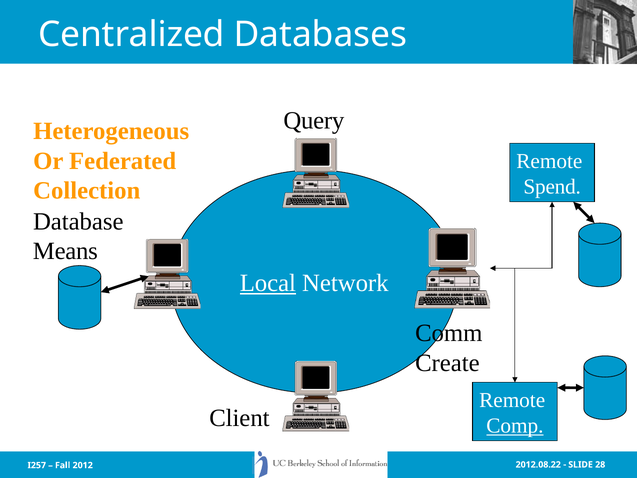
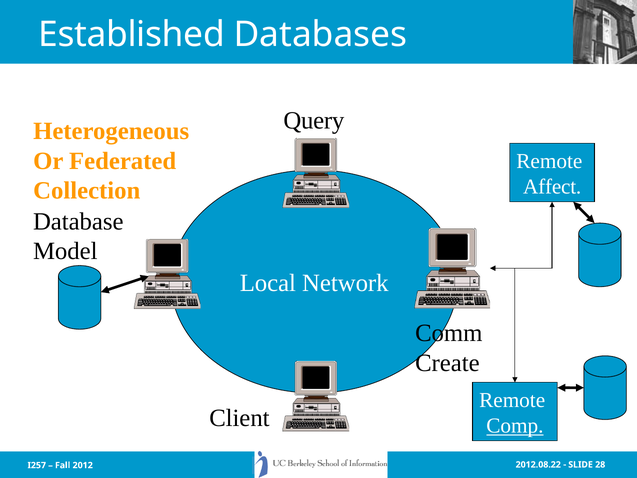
Centralized: Centralized -> Established (132, 34)
Spend: Spend -> Affect (552, 187)
Means: Means -> Model (65, 251)
Local underline: present -> none (268, 283)
